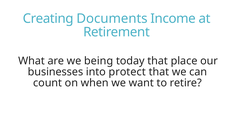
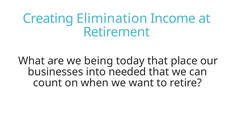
Documents: Documents -> Elimination (112, 19)
protect: protect -> needed (127, 72)
